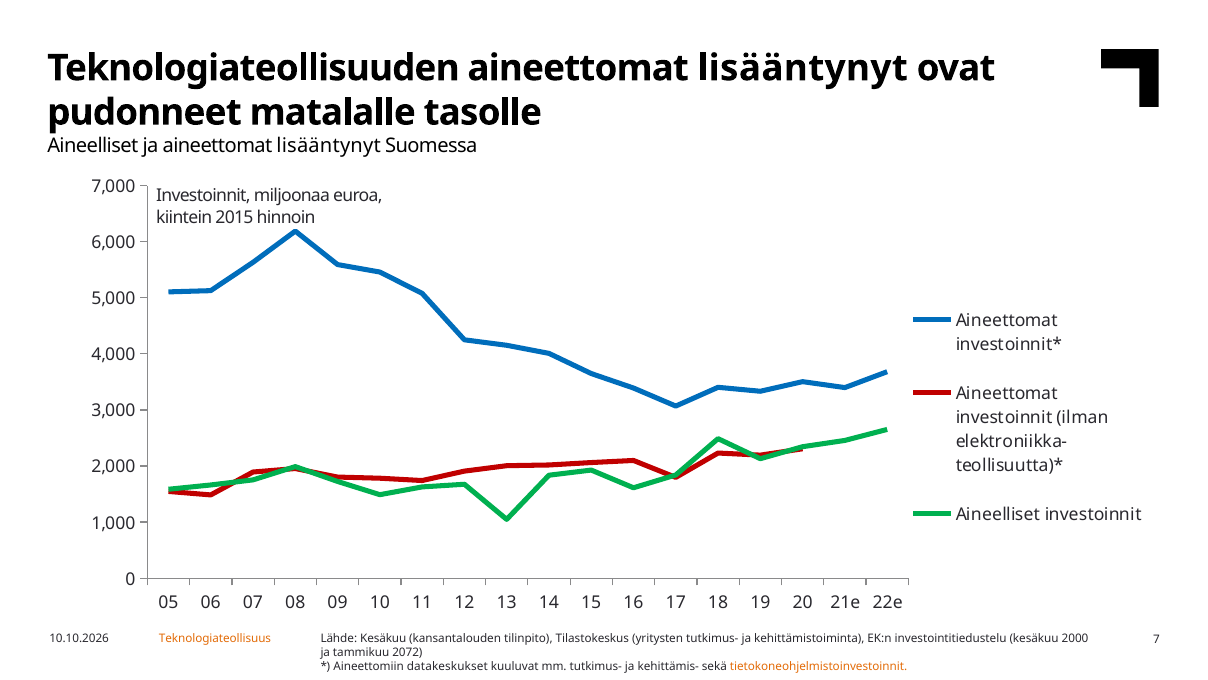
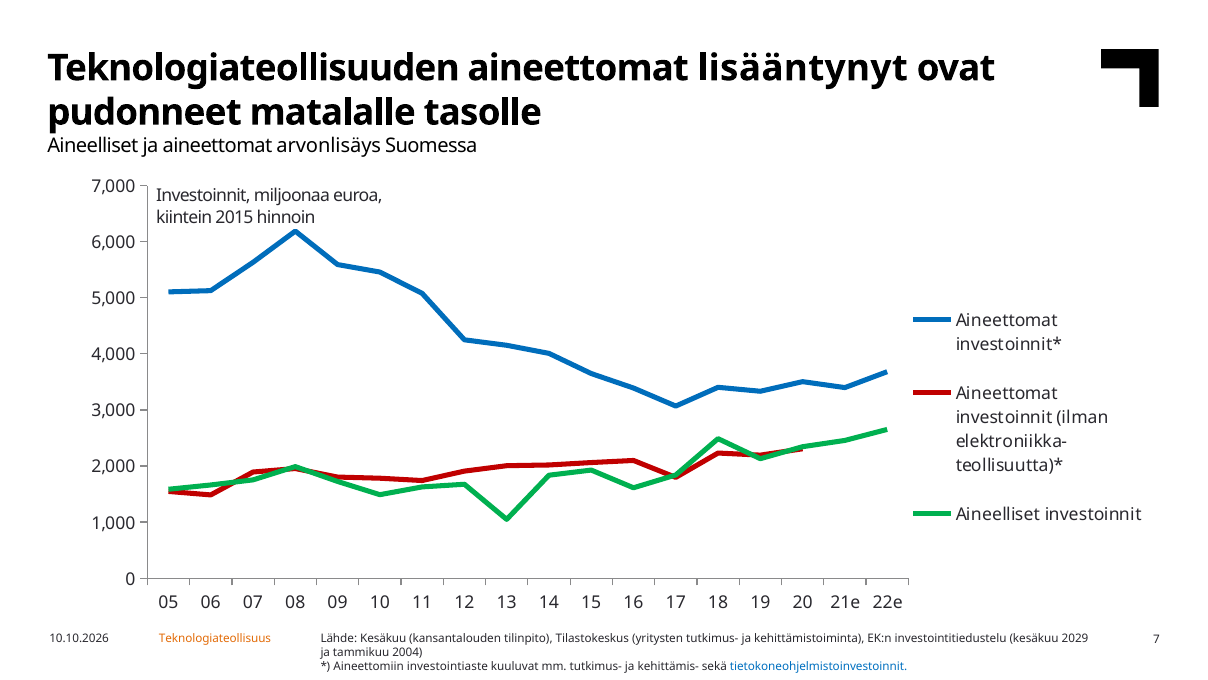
ja aineettomat lisääntynyt: lisääntynyt -> arvonlisäys (329, 145)
2000: 2000 -> 2029 (1075, 638)
2072: 2072 -> 2004 (407, 653)
datakeskukset: datakeskukset -> investointiaste (447, 667)
tietokoneohjelmistoinvestoinnit colour: orange -> blue (819, 667)
